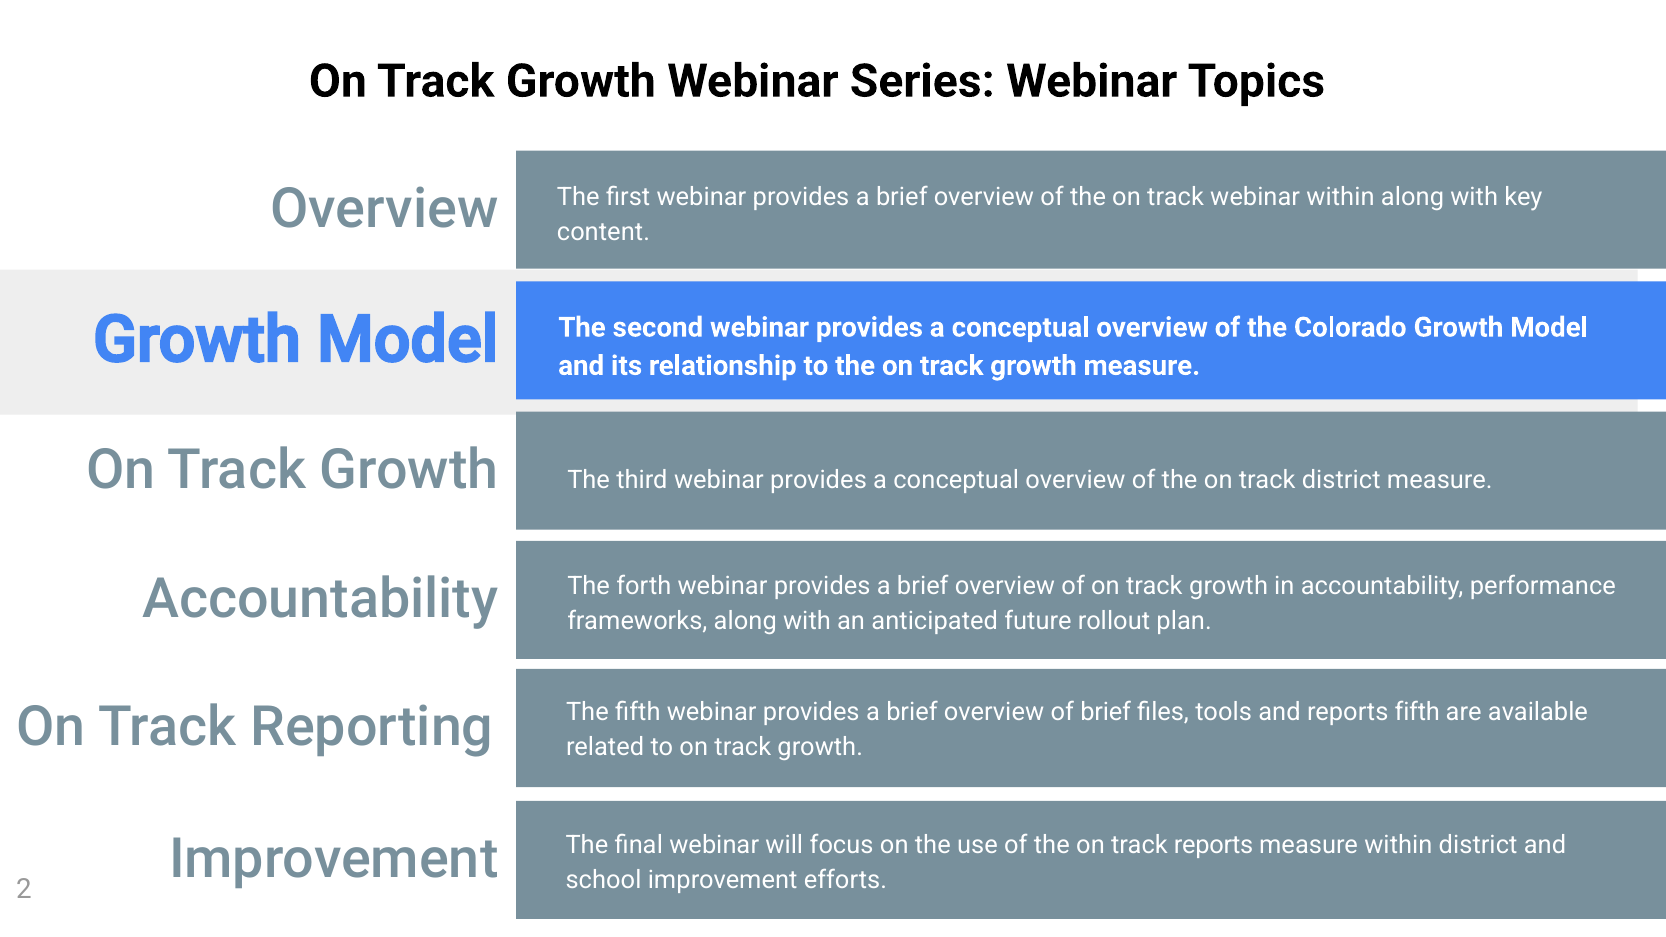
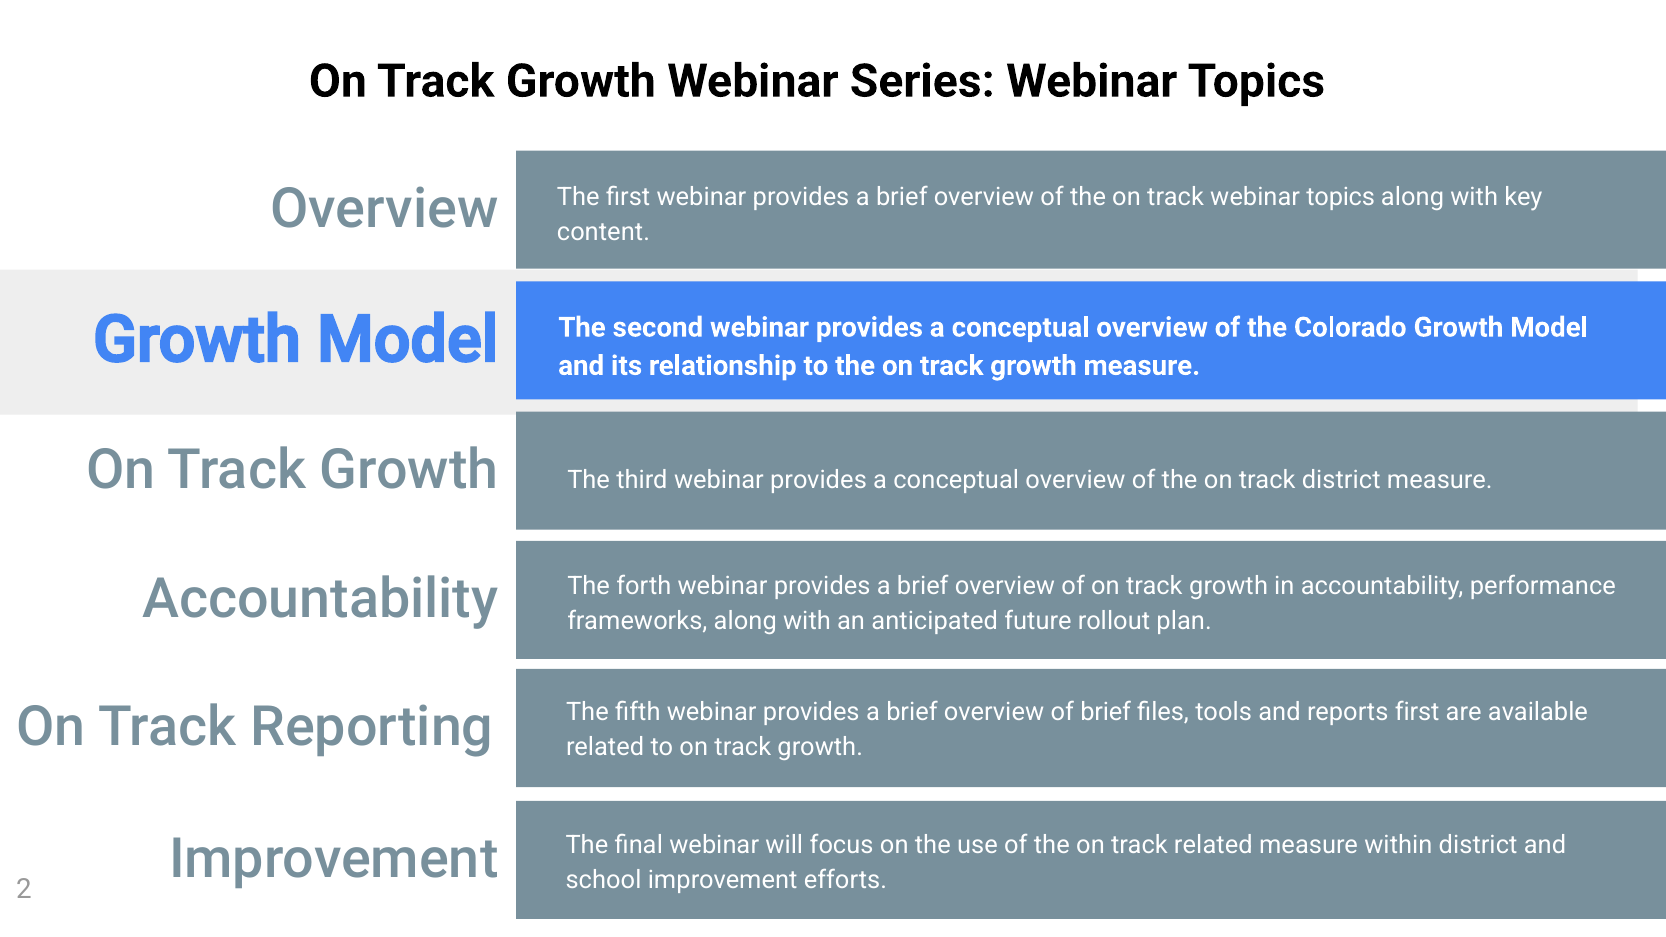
track webinar within: within -> topics (1341, 197)
reports fifth: fifth -> first (1417, 712)
track reports: reports -> related (1213, 845)
